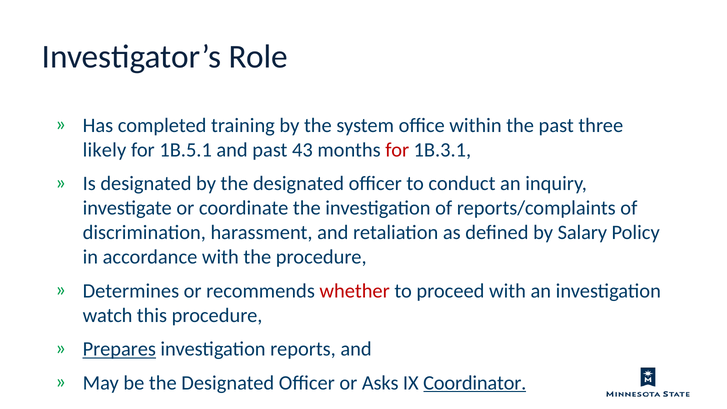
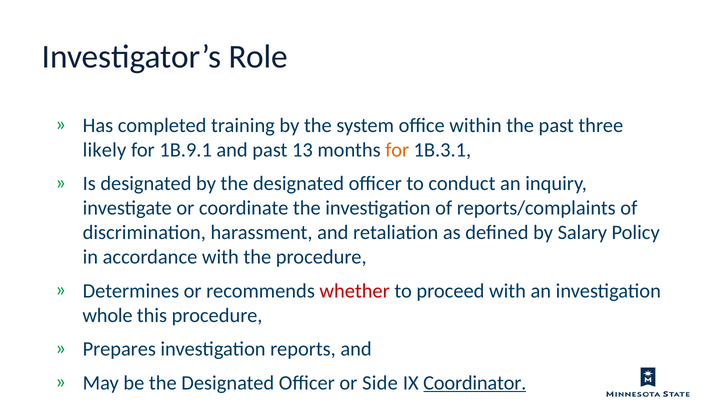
1B.5.1: 1B.5.1 -> 1B.9.1 (186, 150)
43: 43 -> 13 (302, 150)
for colour: red -> orange (397, 150)
watch: watch -> whole (108, 315)
Prepares underline: present -> none (119, 349)
Asks: Asks -> Side (380, 383)
